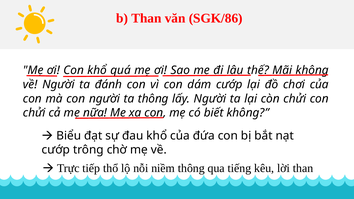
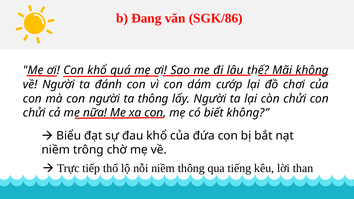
b Than: Than -> Đang (146, 18)
cướp: cướp -> niềm (56, 150)
